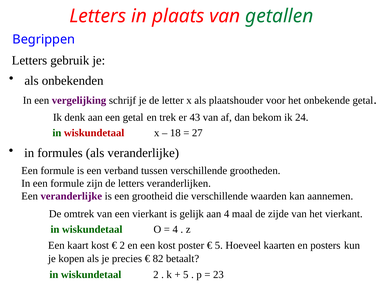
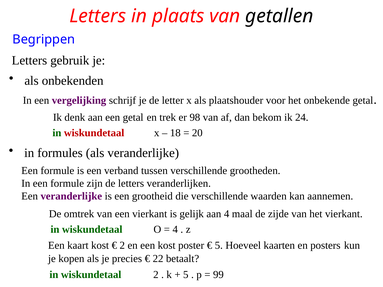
getallen colour: green -> black (279, 16)
43: 43 -> 98 (195, 118)
27: 27 -> 20 (197, 133)
82: 82 -> 22 (158, 259)
23: 23 -> 99 (218, 275)
